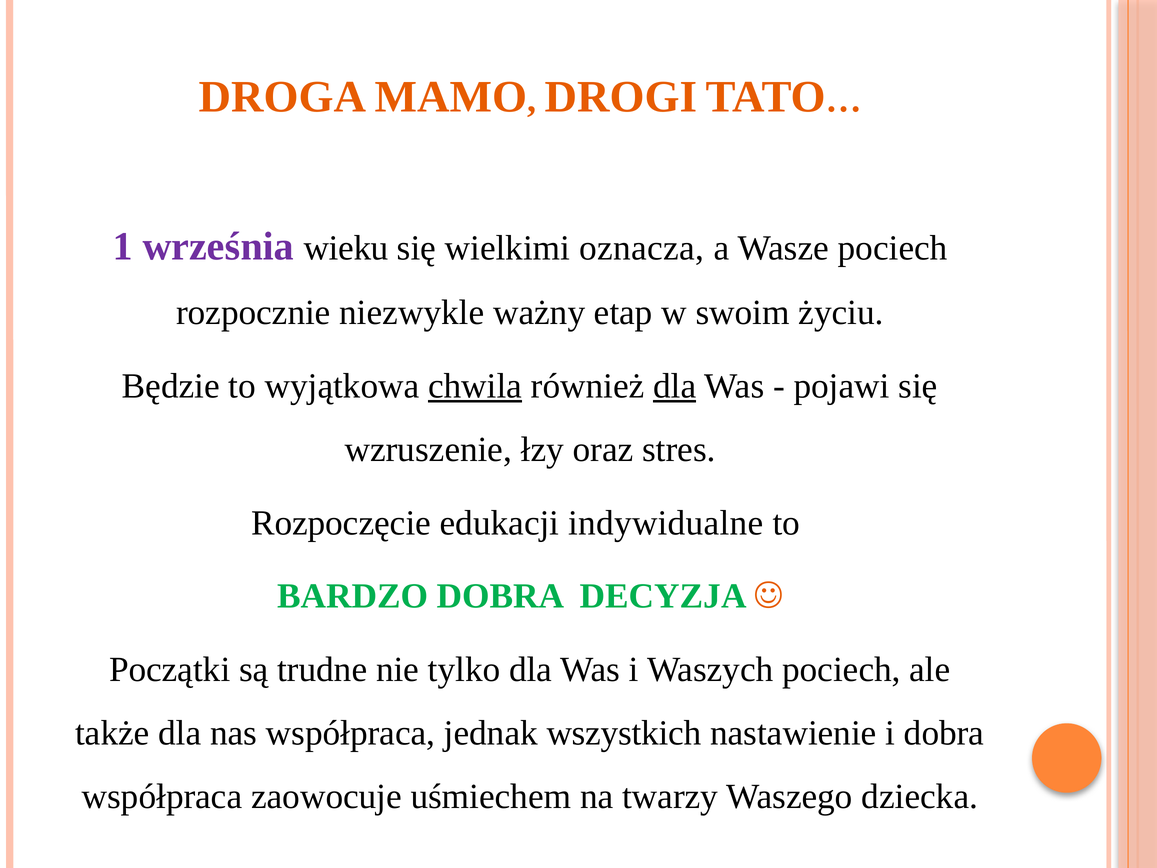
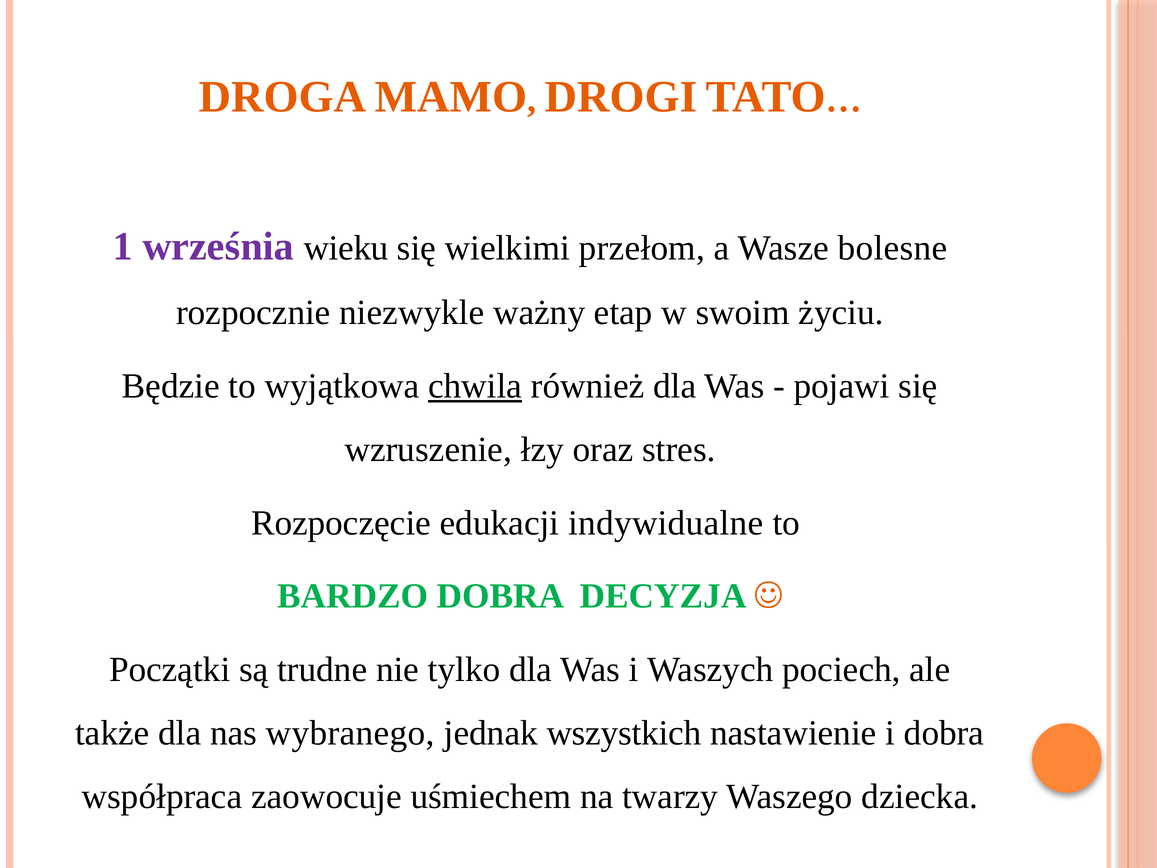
oznacza: oznacza -> przełom (642, 248)
Wasze pociech: pociech -> bolesne (892, 248)
dla underline: present -> none (675, 386)
nas współpraca: współpraca -> wybranego (350, 733)
